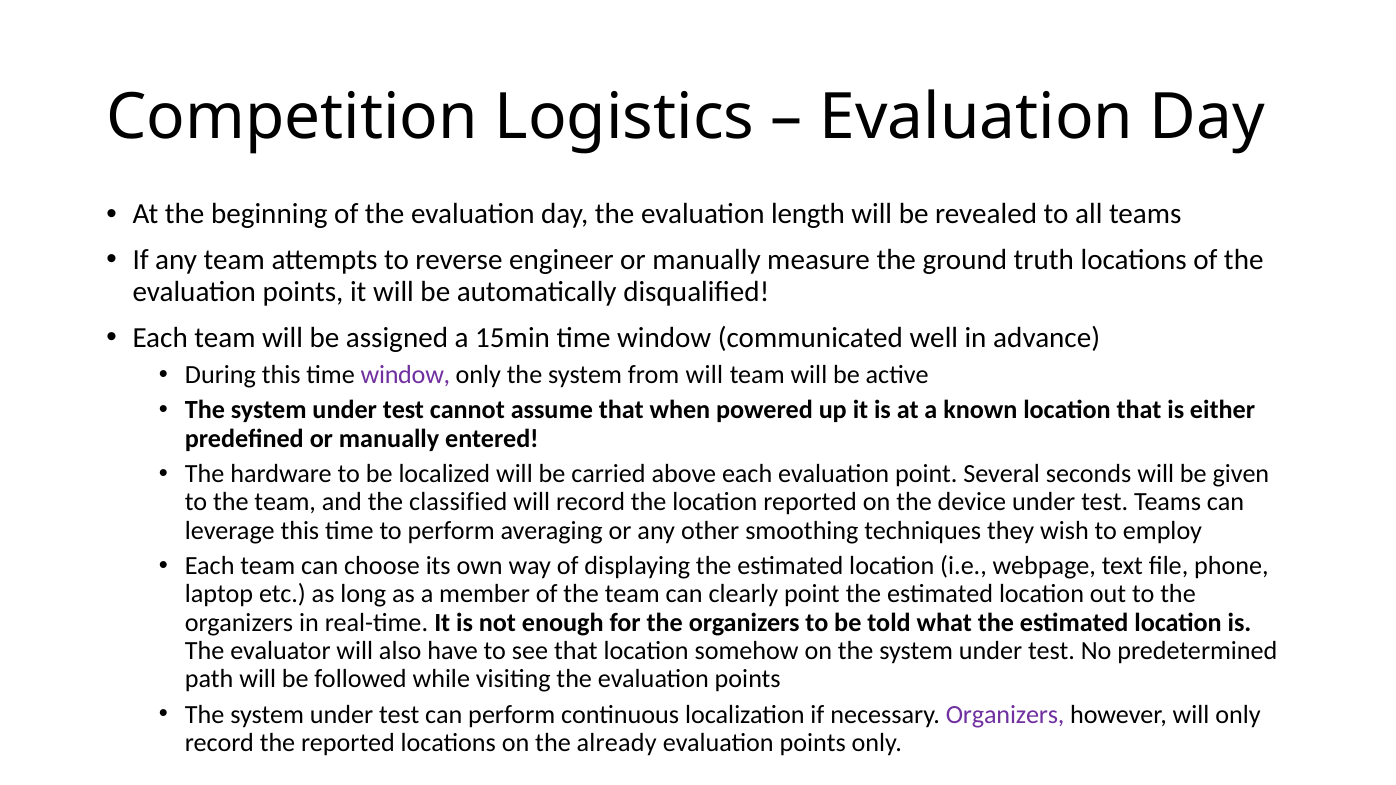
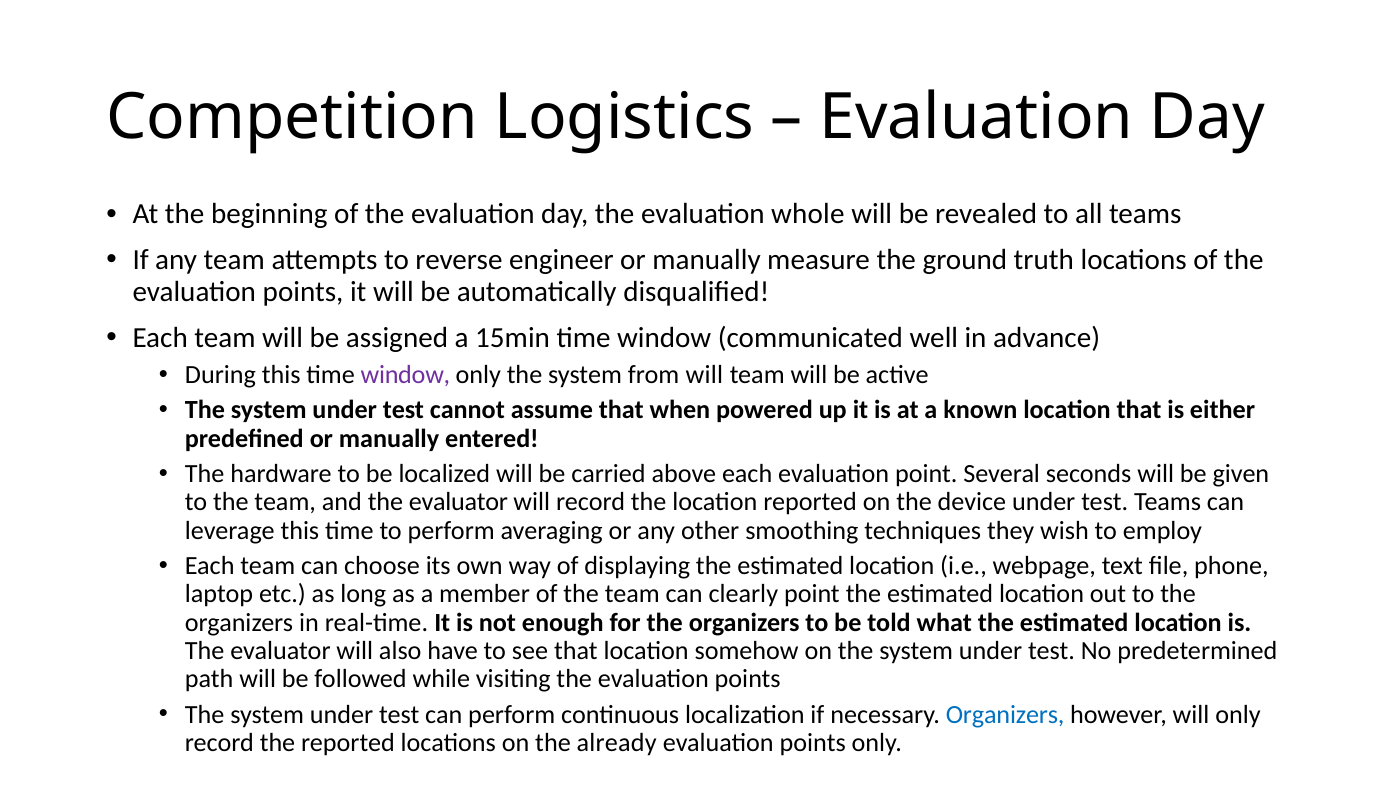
length: length -> whole (808, 214)
and the classified: classified -> evaluator (458, 502)
Organizers colour: purple -> blue (1005, 715)
